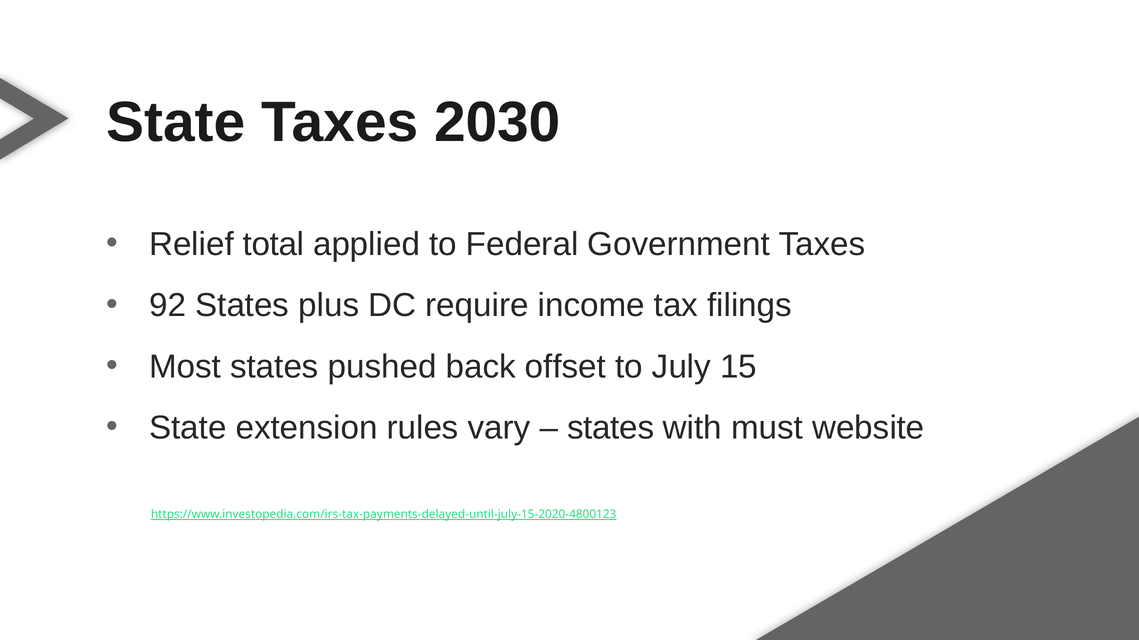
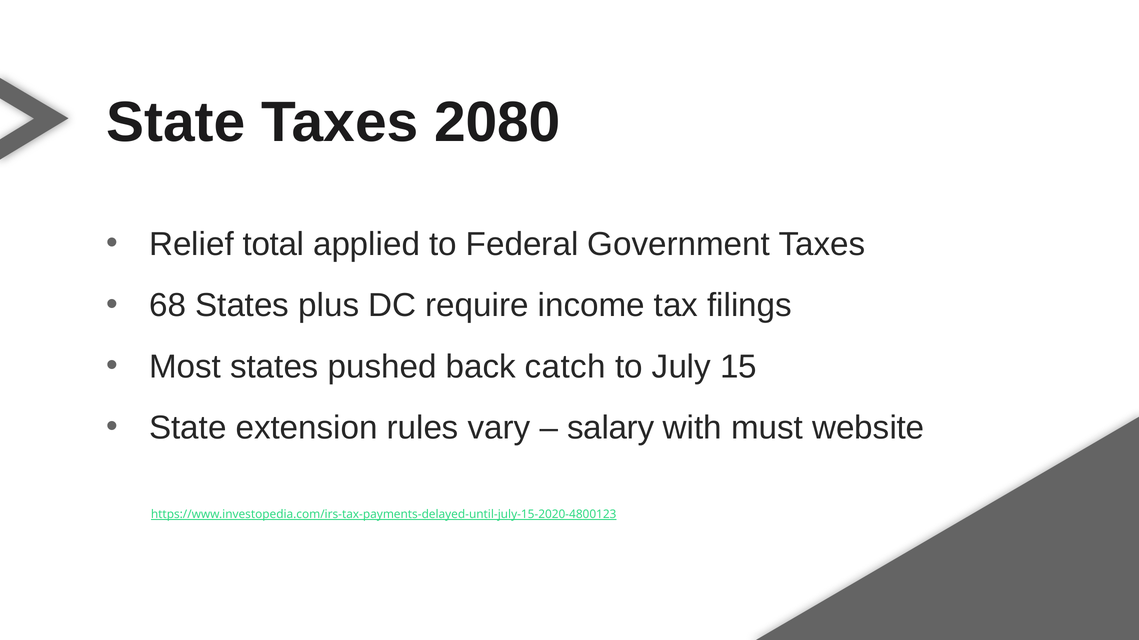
2030: 2030 -> 2080 (497, 122)
92: 92 -> 68 (168, 306)
offset: offset -> catch (565, 367)
states: states -> salary (611, 428)
